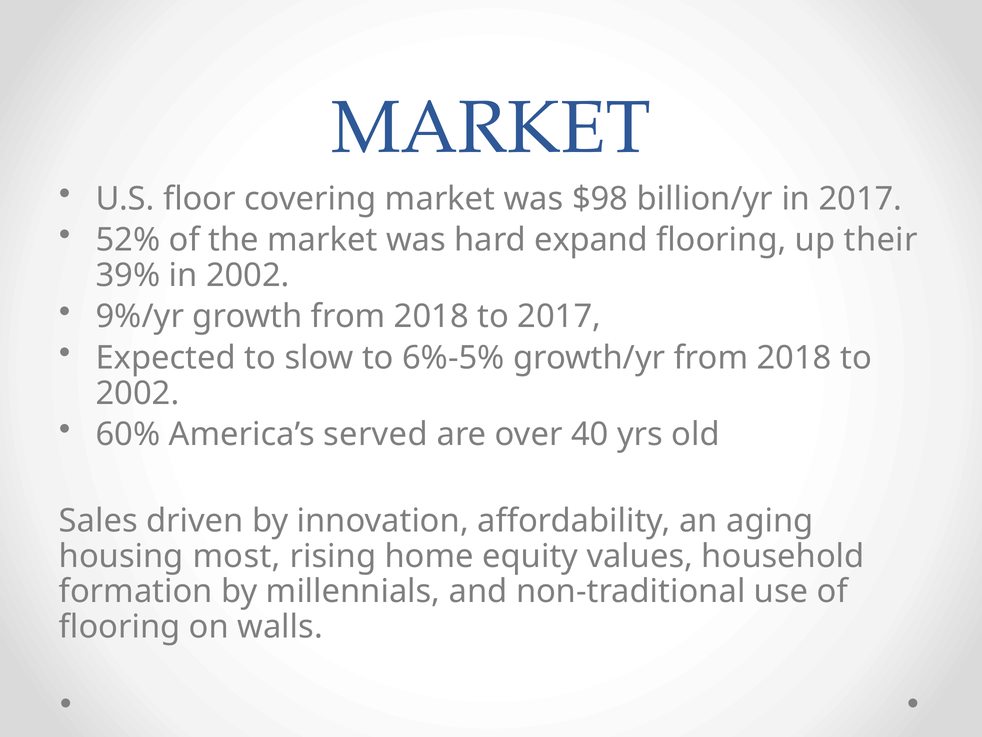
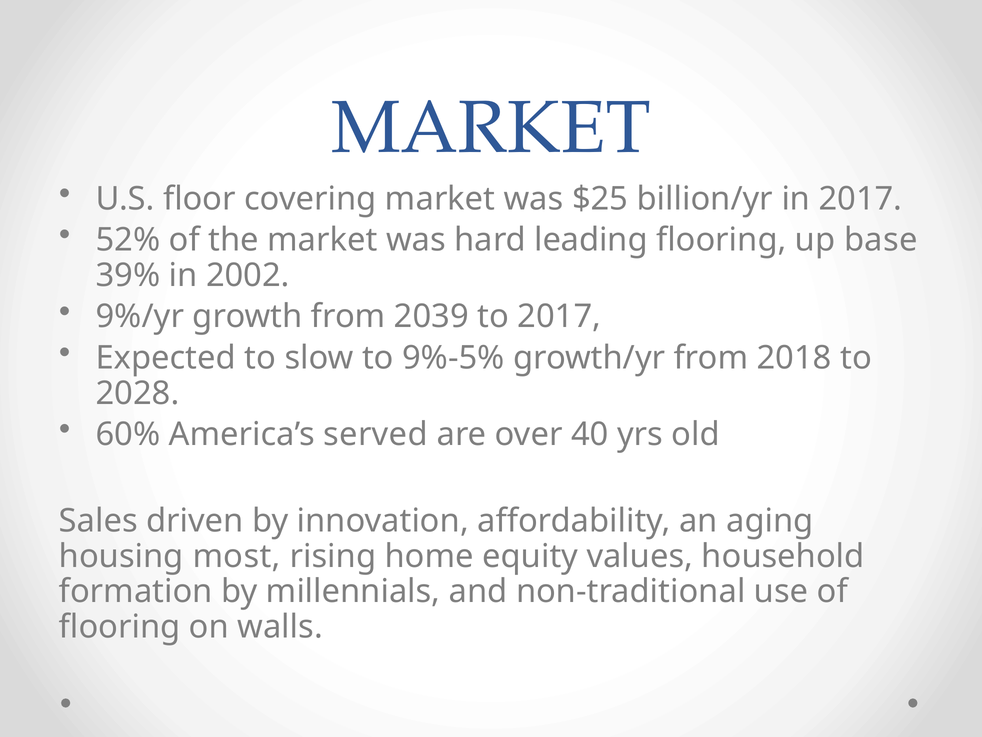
$98: $98 -> $25 (600, 199)
expand: expand -> leading (591, 240)
their: their -> base (881, 240)
growth from 2018: 2018 -> 2039 (431, 316)
6%-5%: 6%-5% -> 9%-5% (453, 358)
2002: 2002 -> 2028 (138, 393)
